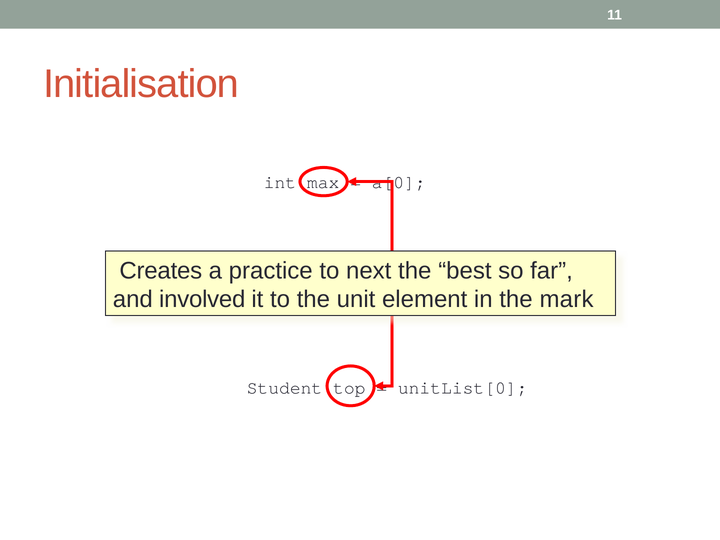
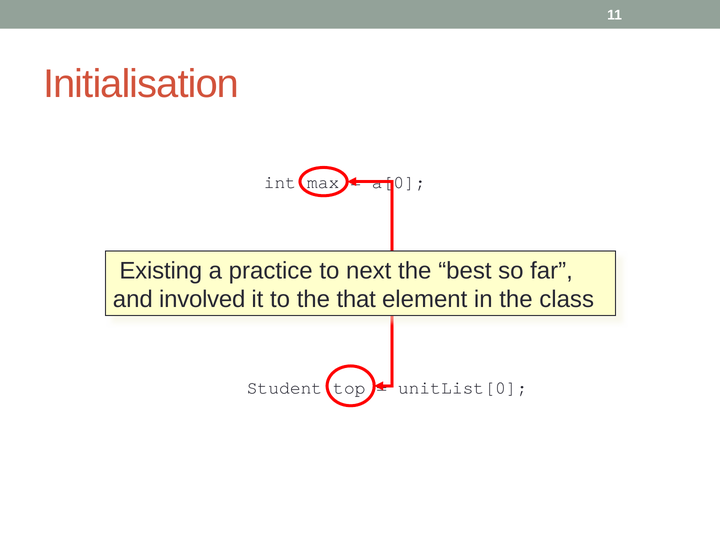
Creates: Creates -> Existing (161, 271)
unit: unit -> that (356, 299)
mark: mark -> class (567, 299)
